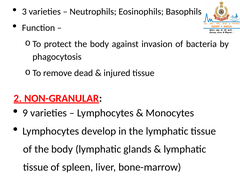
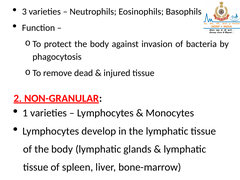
9: 9 -> 1 (25, 113)
